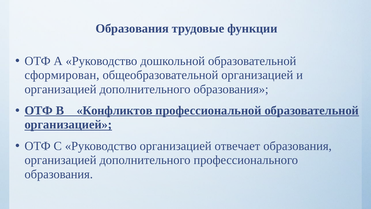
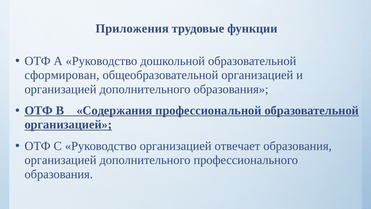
Образования: Образования -> Приложения (132, 28)
Конфликтов: Конфликтов -> Содержания (114, 110)
